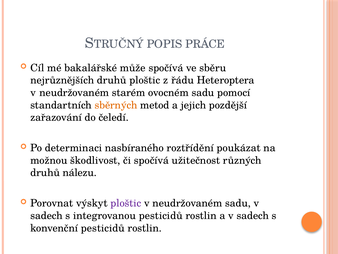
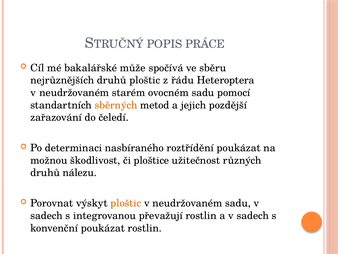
či spočívá: spočívá -> ploštice (151, 160)
ploštic colour: purple -> orange (126, 203)
integrovanou pesticidů: pesticidů -> převažují (161, 215)
konvenční pesticidů: pesticidů -> poukázat (103, 228)
